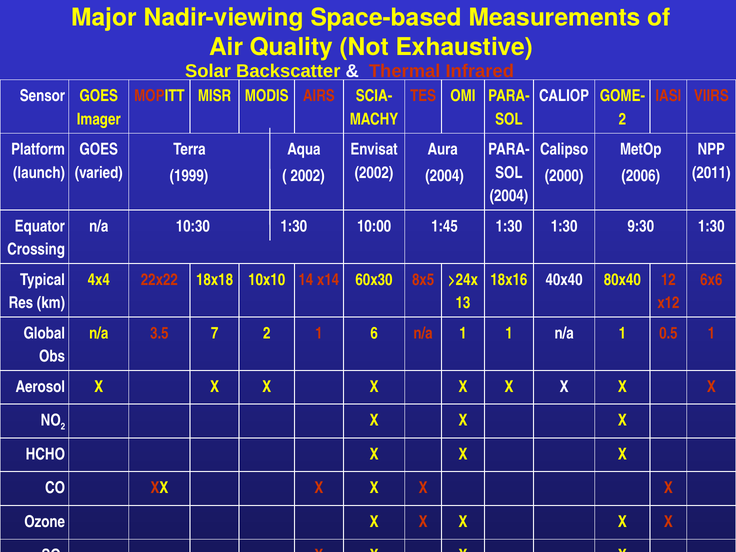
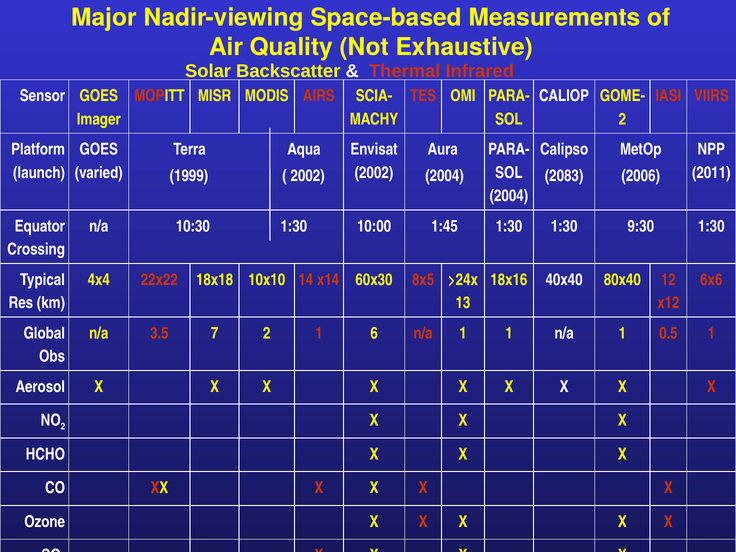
2000: 2000 -> 2083 (564, 176)
